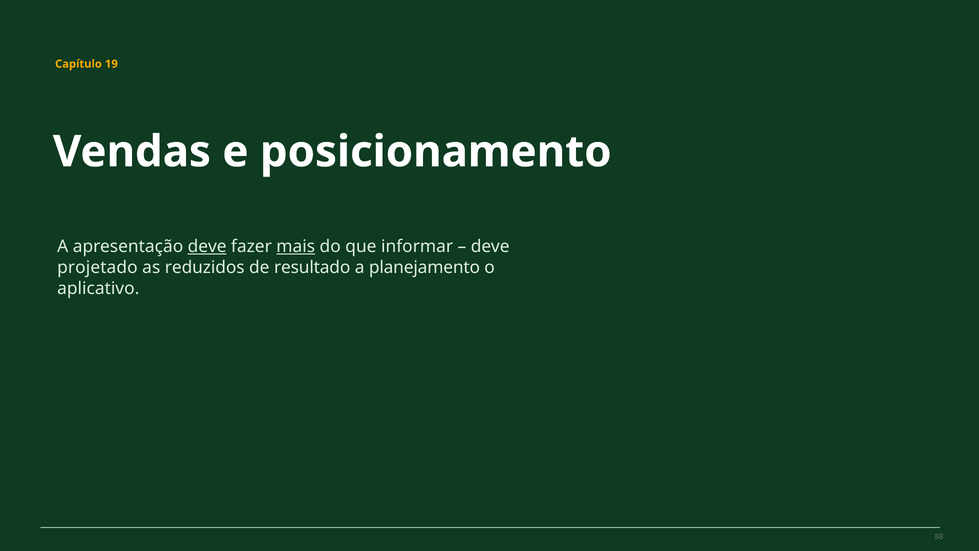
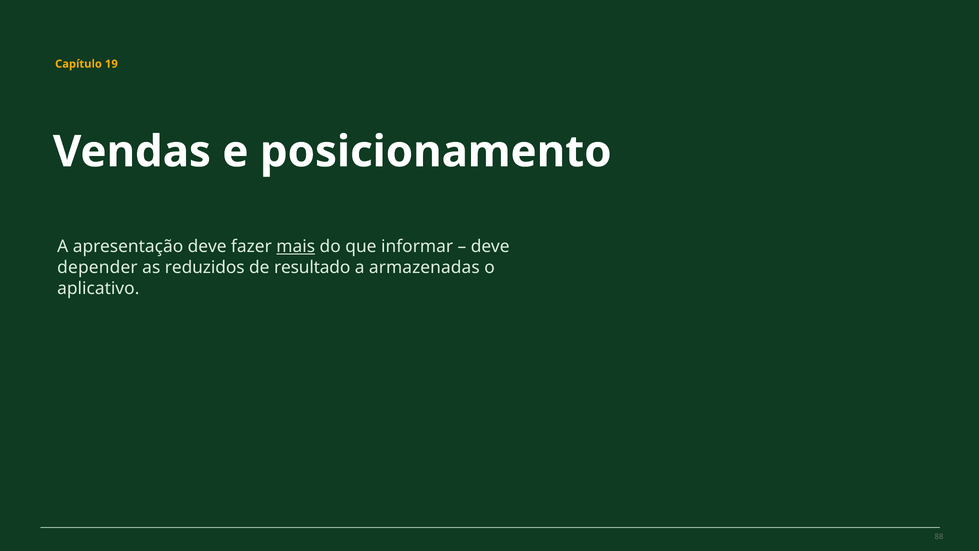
deve underline: present -> none (207, 247)
projetado: projetado -> depender (97, 267)
planejamento: planejamento -> armazenadas (424, 267)
